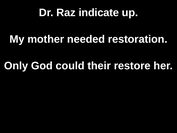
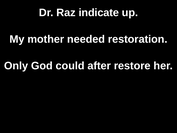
their: their -> after (99, 66)
